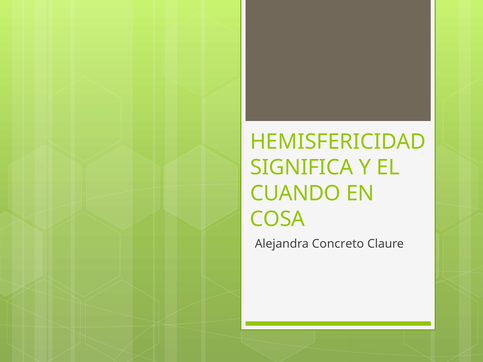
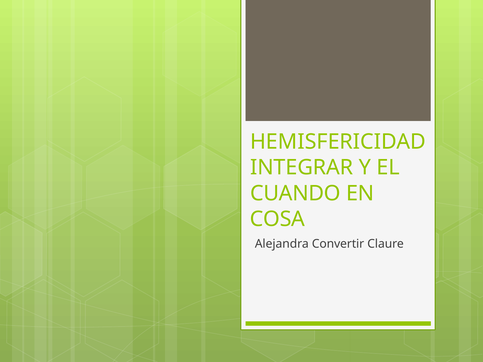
SIGNIFICA: SIGNIFICA -> INTEGRAR (302, 168)
Concreto: Concreto -> Convertir (338, 244)
